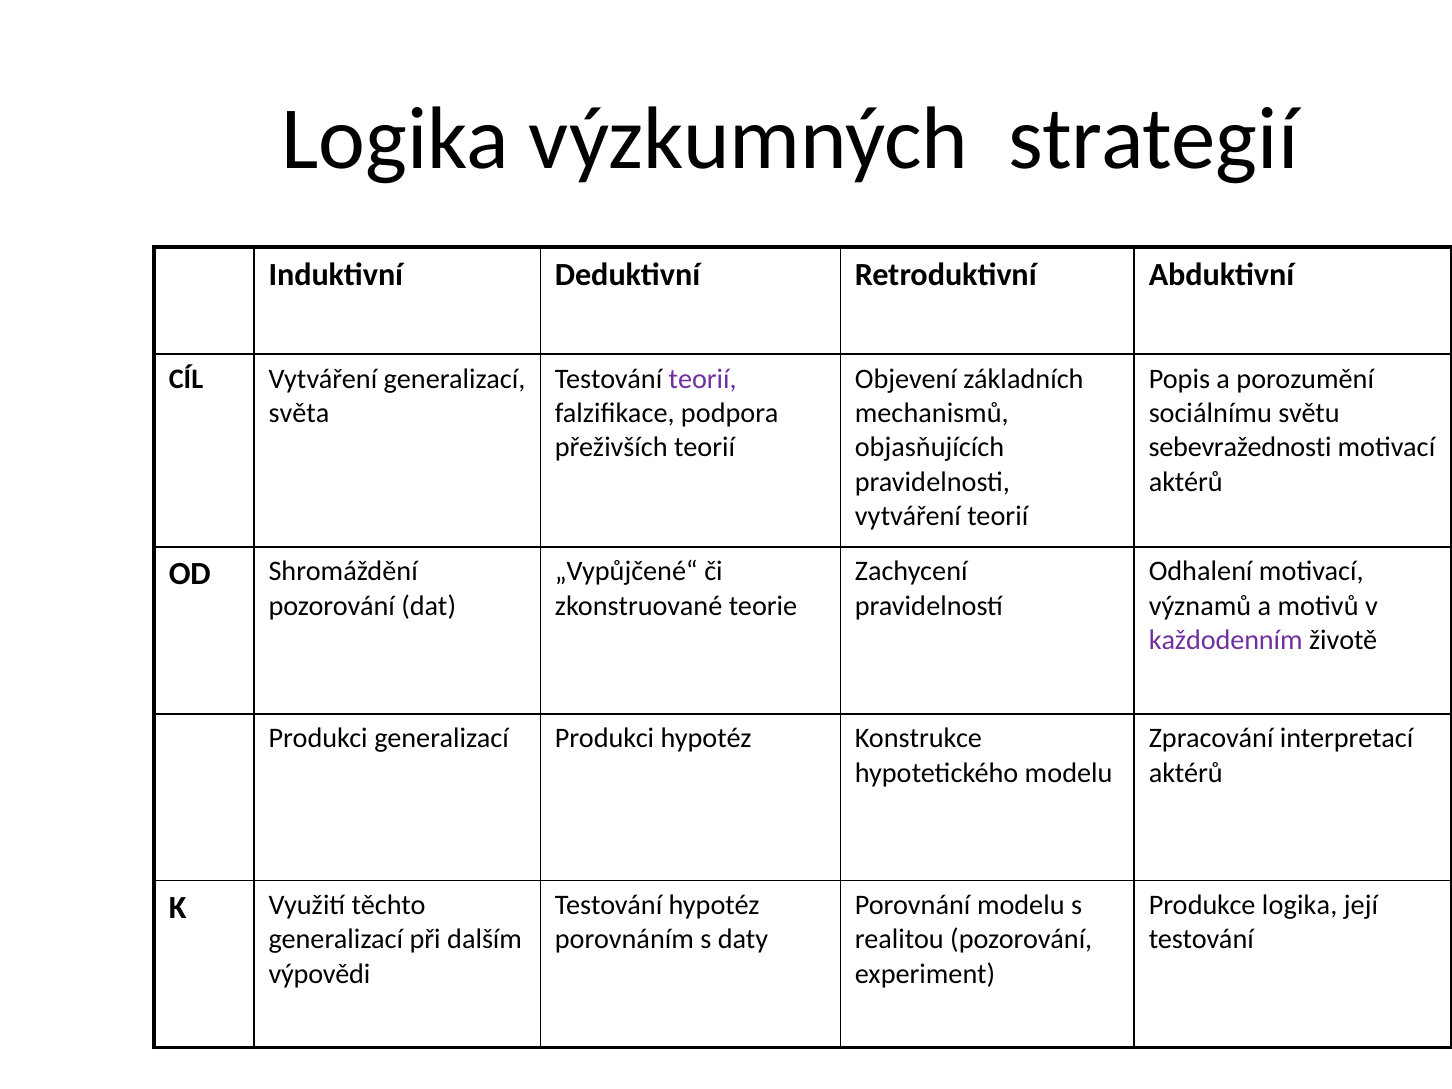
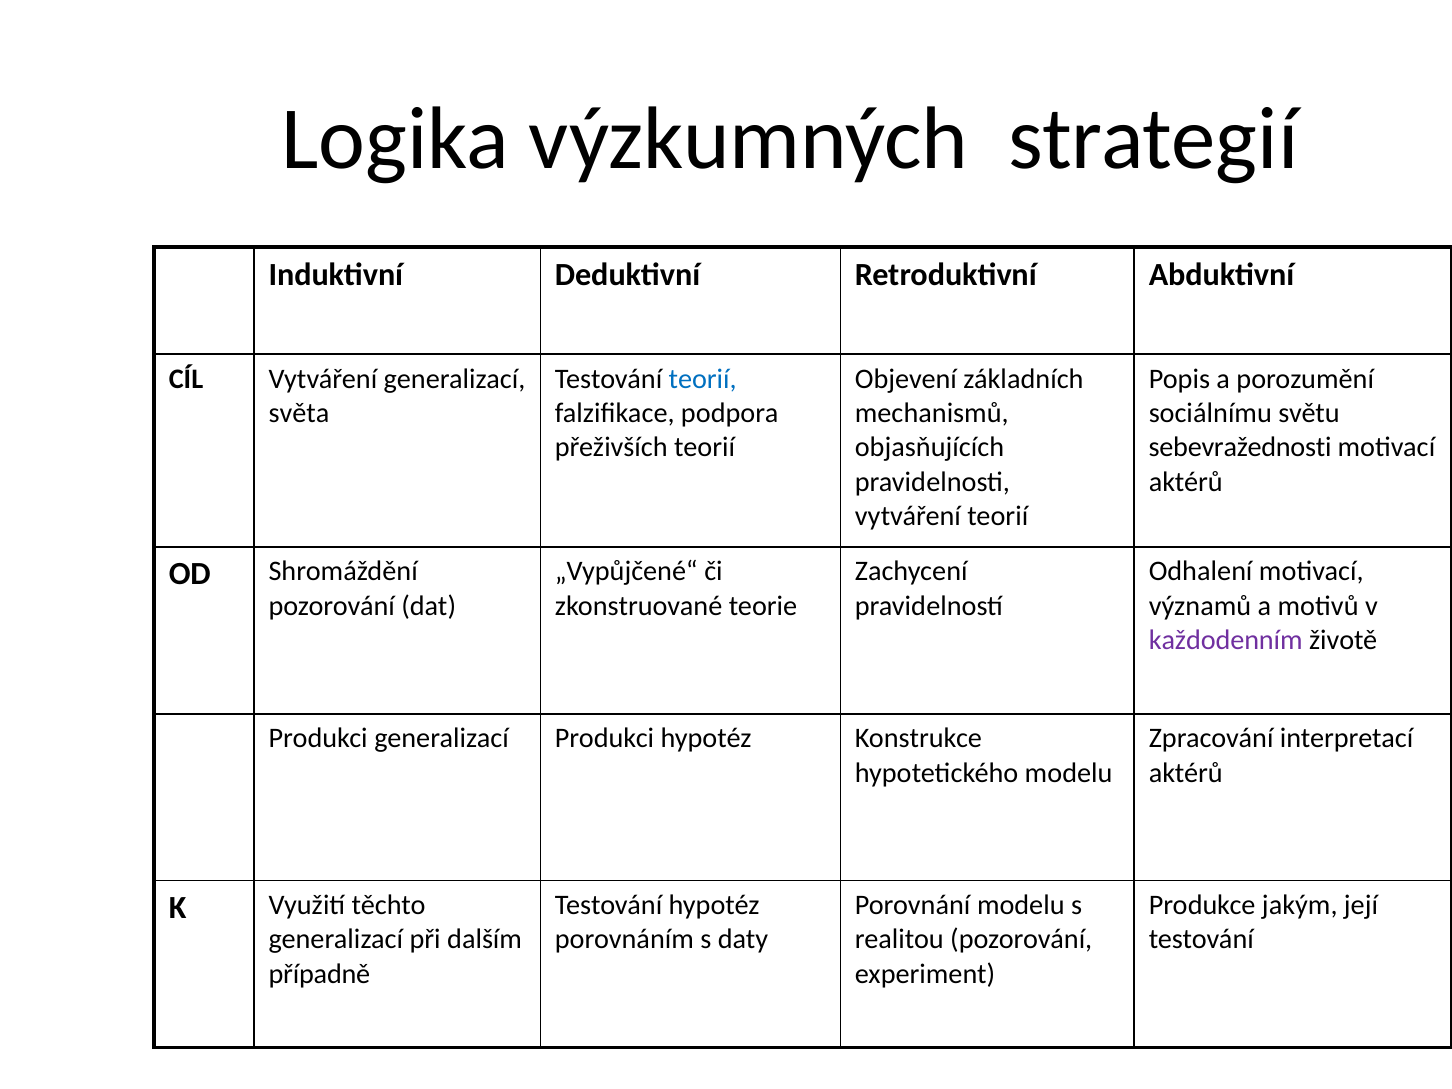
teorií colour: purple -> blue (703, 379)
Produkce logika: logika -> jakým (1300, 905)
výpovědi: výpovědi -> případně (319, 974)
